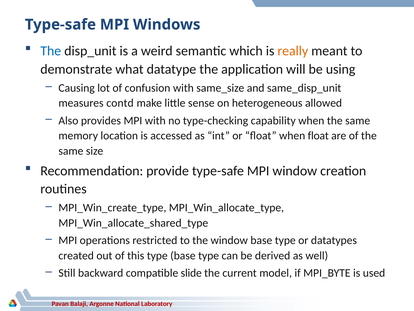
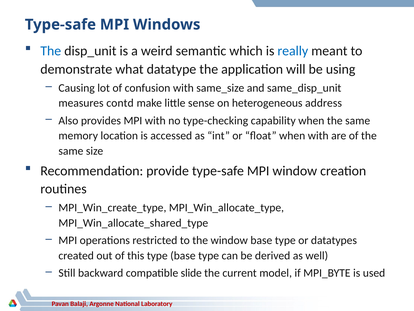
really colour: orange -> blue (293, 51)
allowed: allowed -> address (324, 103)
when float: float -> with (318, 136)
